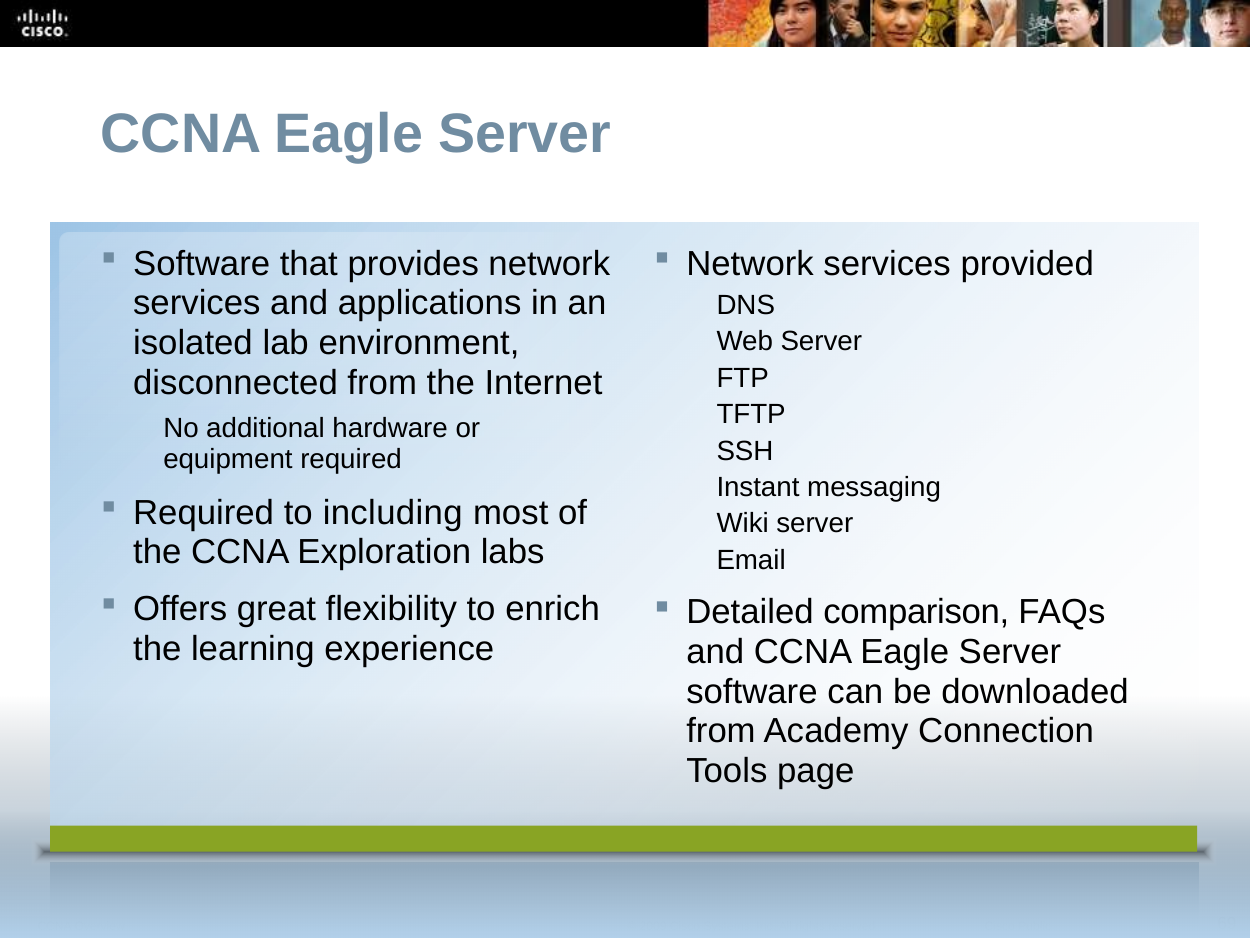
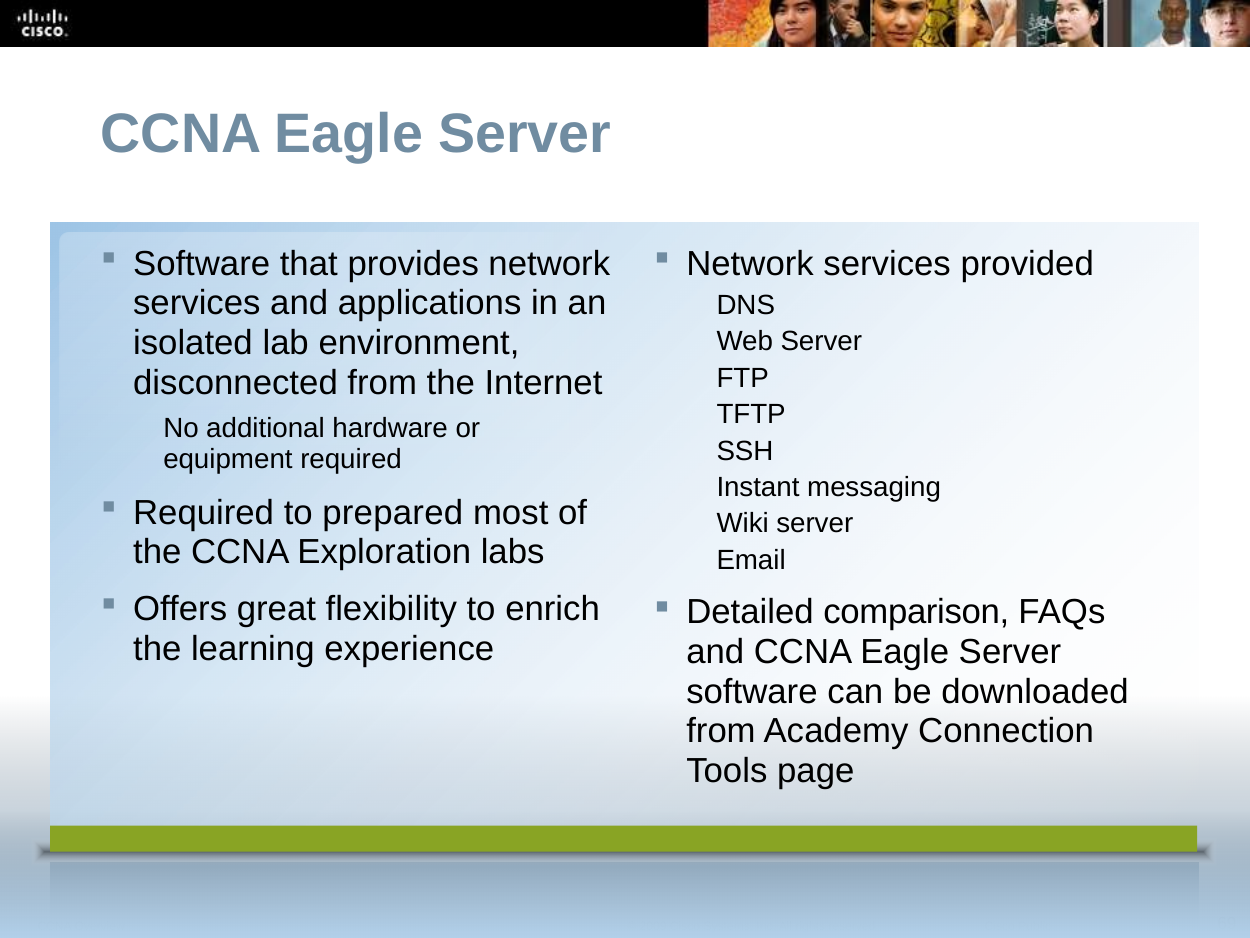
including: including -> prepared (393, 513)
